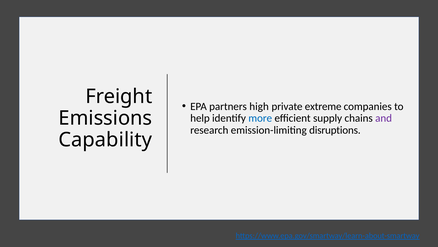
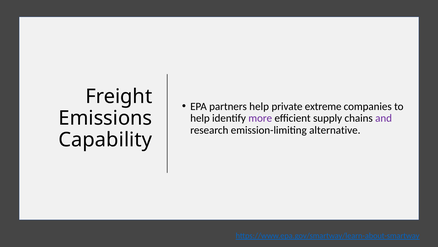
partners high: high -> help (259, 106)
more colour: blue -> purple (260, 118)
disruptions: disruptions -> alternative (335, 130)
